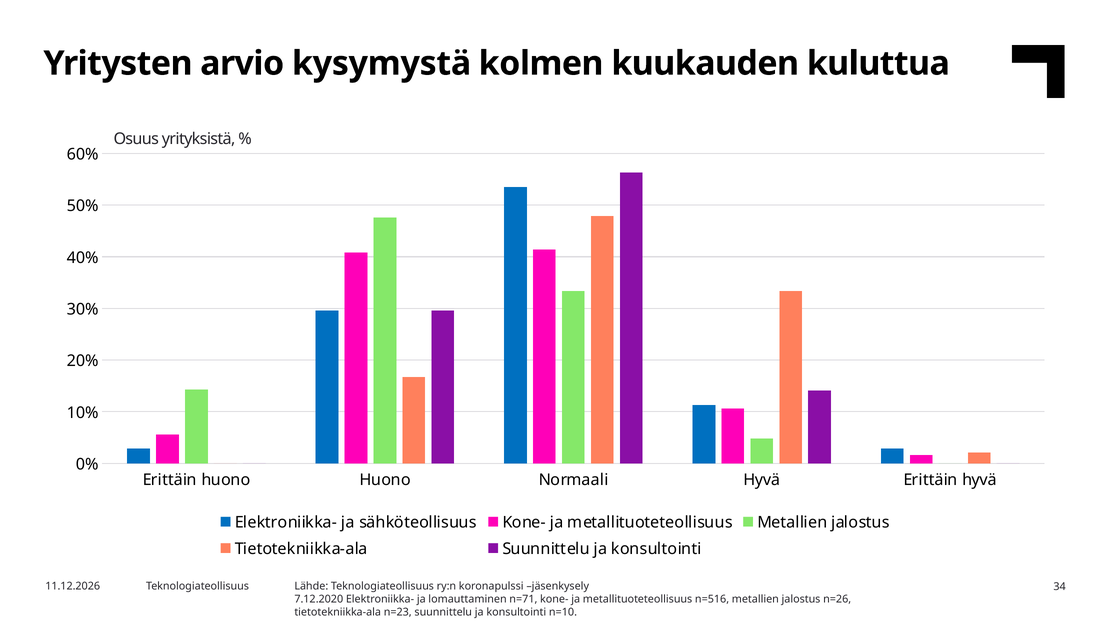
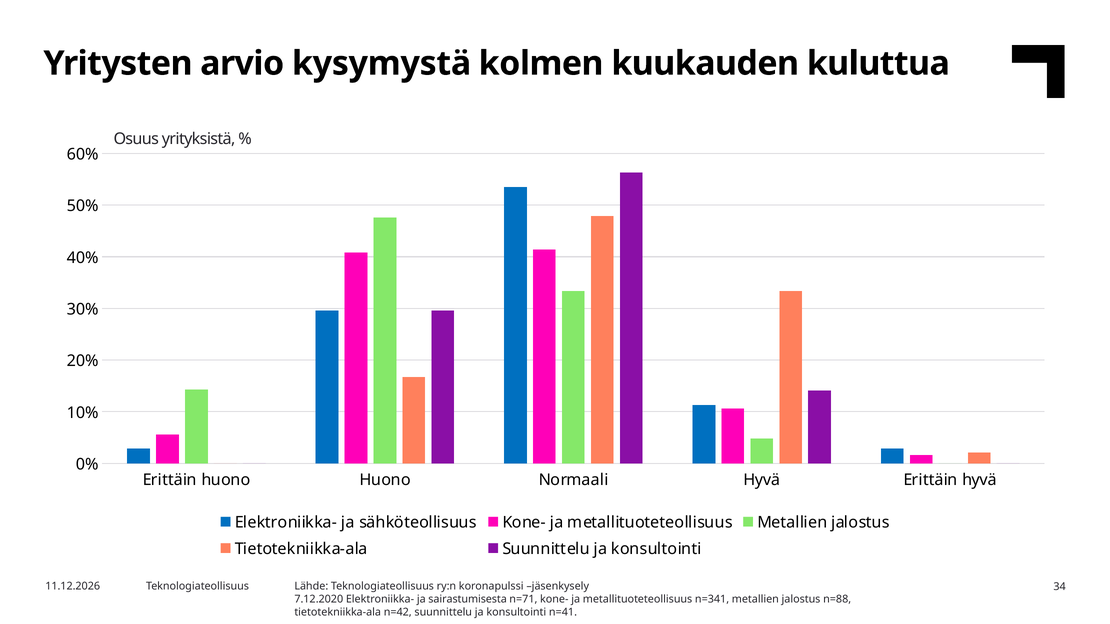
lomauttaminen: lomauttaminen -> sairastumisesta (468, 600)
n=516: n=516 -> n=341 (712, 600)
n=26: n=26 -> n=88 (837, 600)
n=23: n=23 -> n=42 (398, 613)
n=10: n=10 -> n=41 (563, 613)
